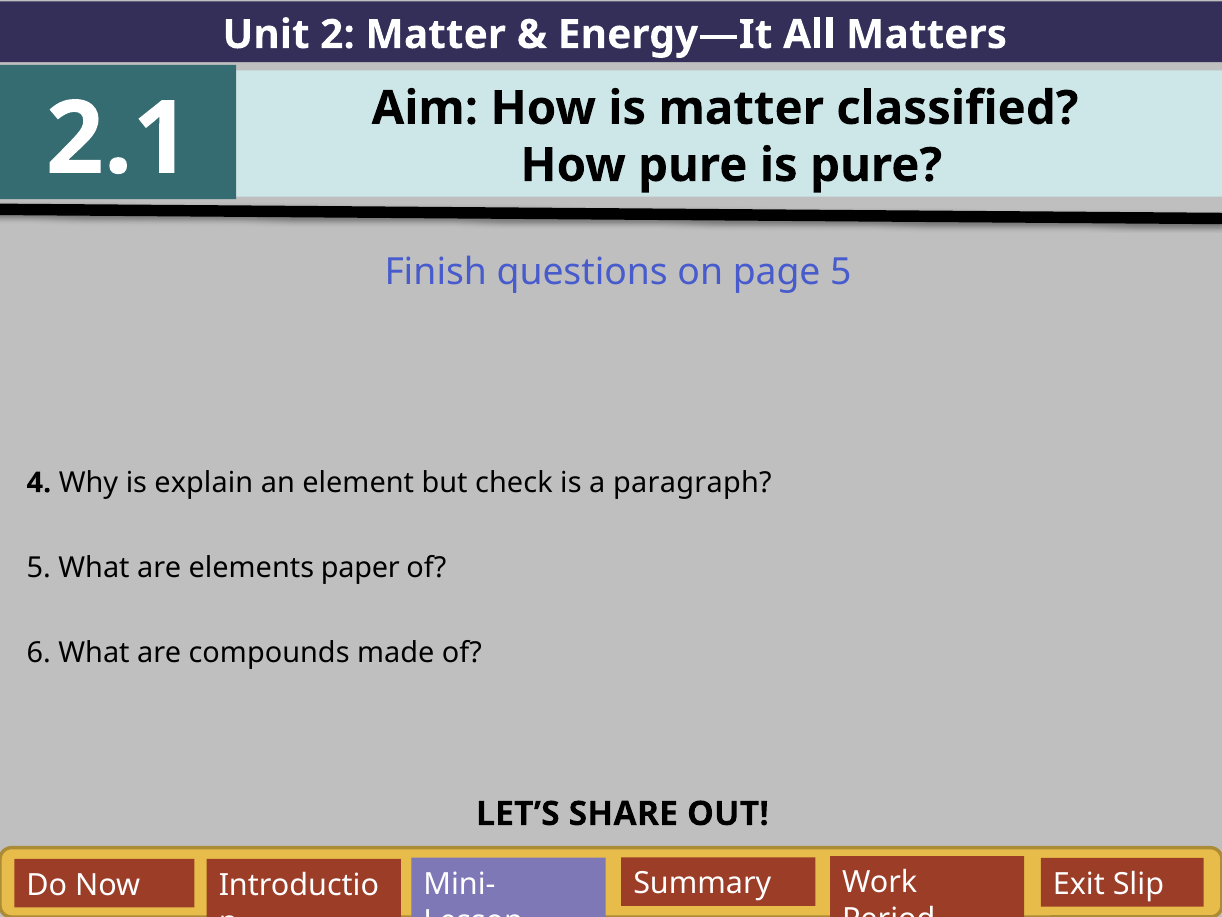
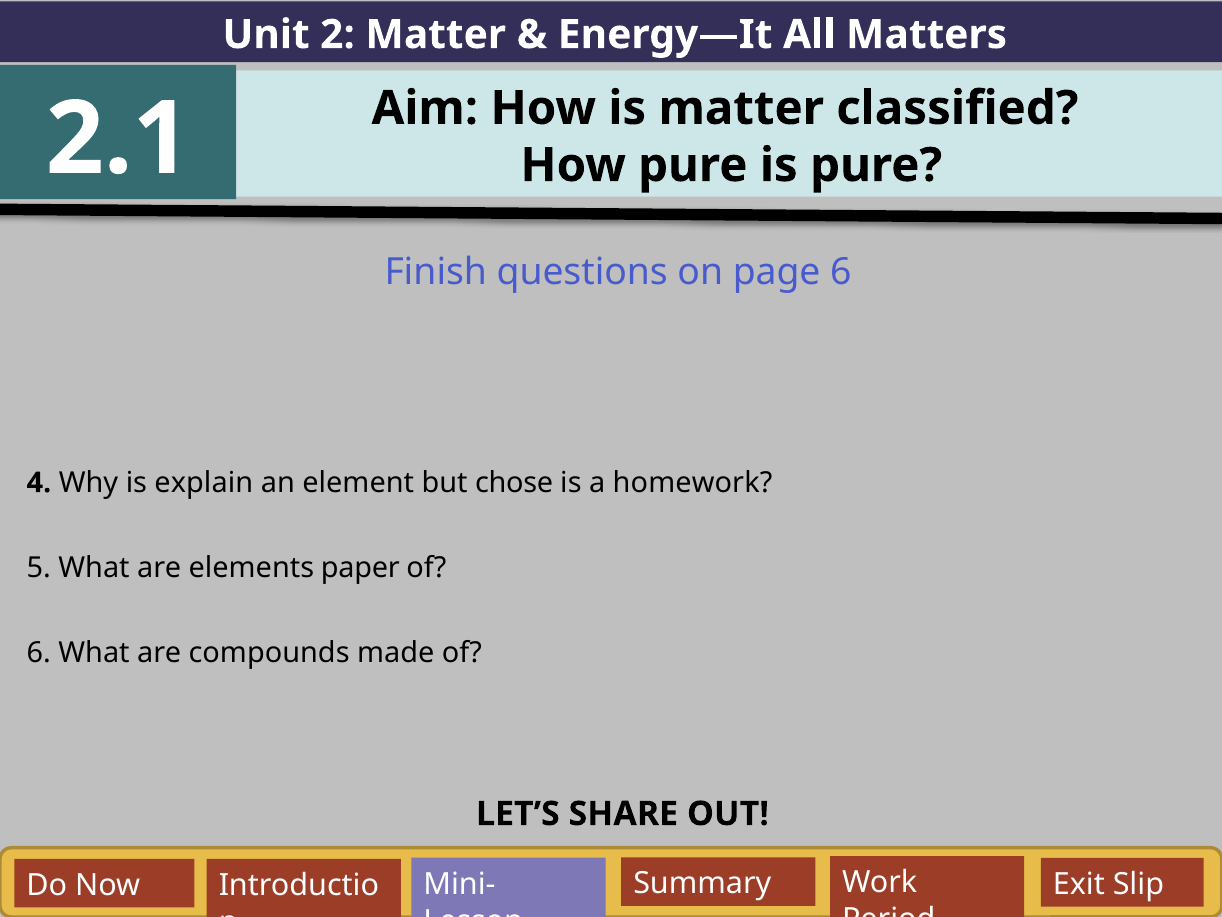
page 5: 5 -> 6 (841, 272)
check: check -> chose (514, 482)
paragraph: paragraph -> homework (693, 482)
